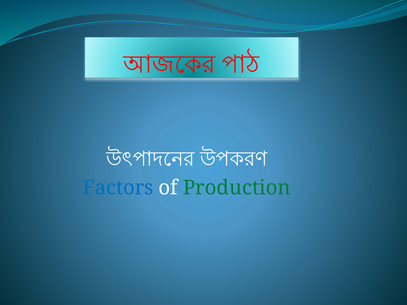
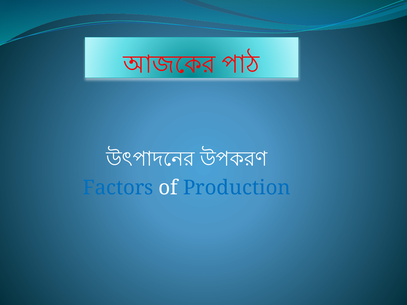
Production colour: green -> blue (237, 188)
